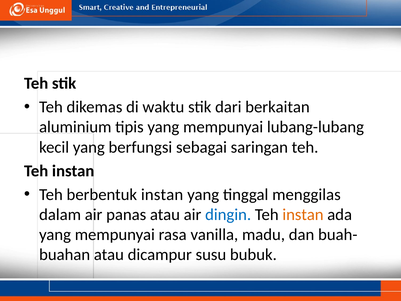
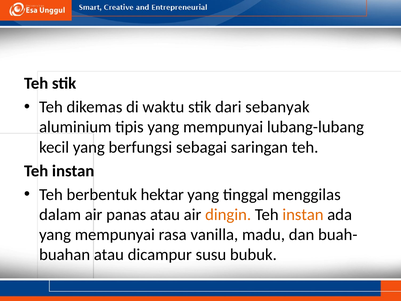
berkaitan: berkaitan -> sebanyak (277, 107)
berbentuk instan: instan -> hektar (162, 194)
dingin colour: blue -> orange (228, 214)
